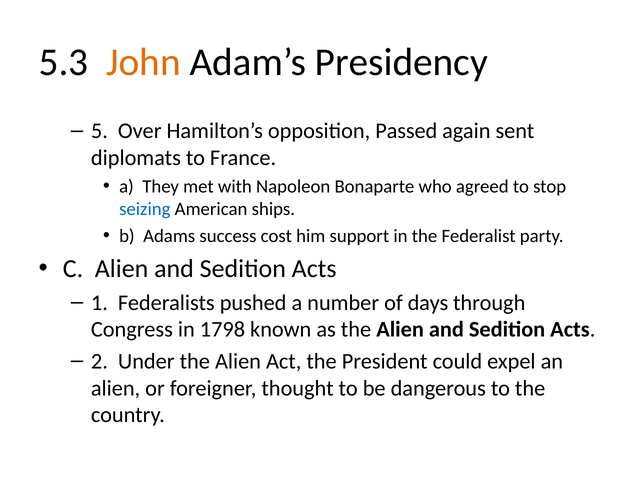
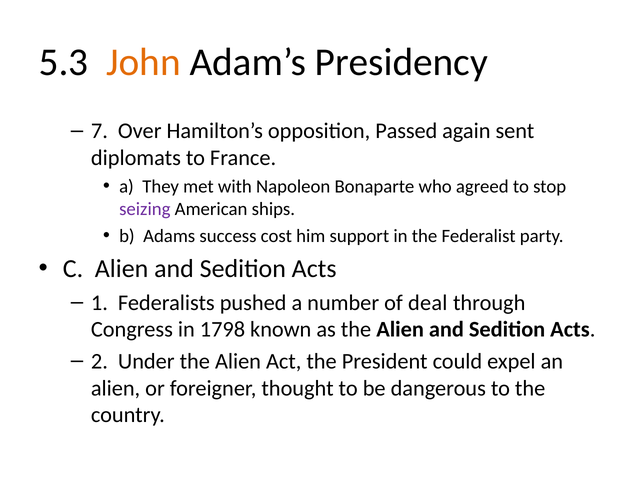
5: 5 -> 7 (99, 131)
seizing colour: blue -> purple (145, 209)
days: days -> deal (428, 303)
